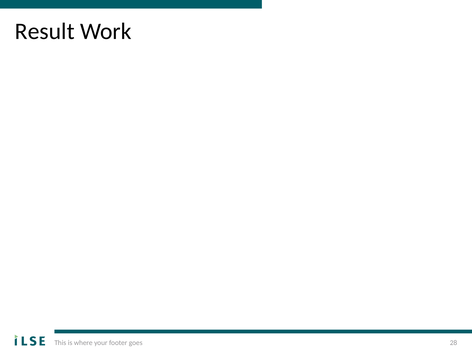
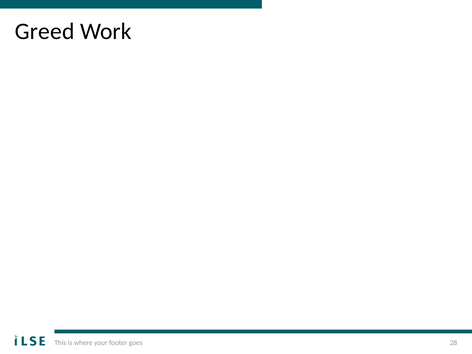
Result: Result -> Greed (45, 31)
